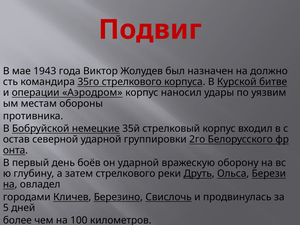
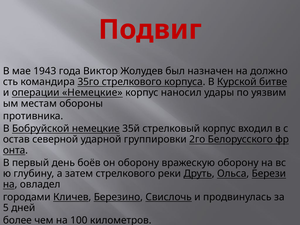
операции Аэродром: Аэродром -> Немецкие (92, 93)
он ударной: ударной -> оборону (138, 163)
